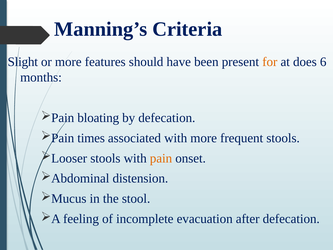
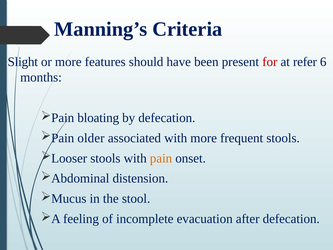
for colour: orange -> red (270, 62)
does: does -> refer (305, 62)
times: times -> older (91, 138)
